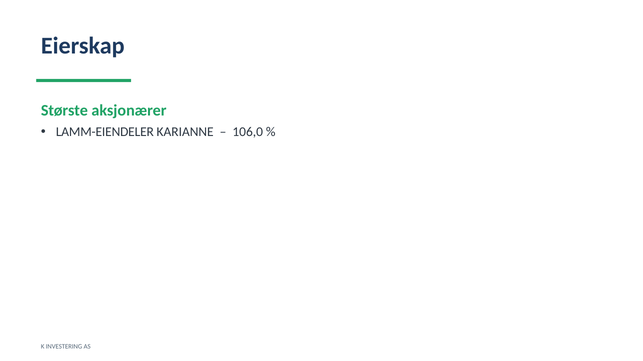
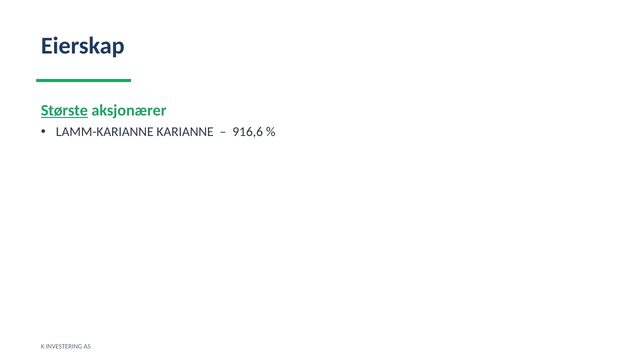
Største underline: none -> present (64, 111)
LAMM-EIENDELER: LAMM-EIENDELER -> LAMM-KARIANNE (105, 132)
106,0: 106,0 -> 916,6 (248, 132)
